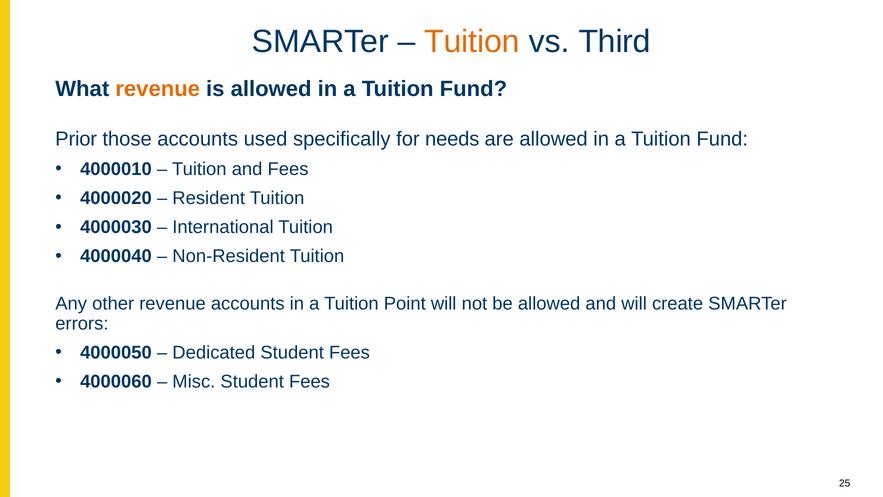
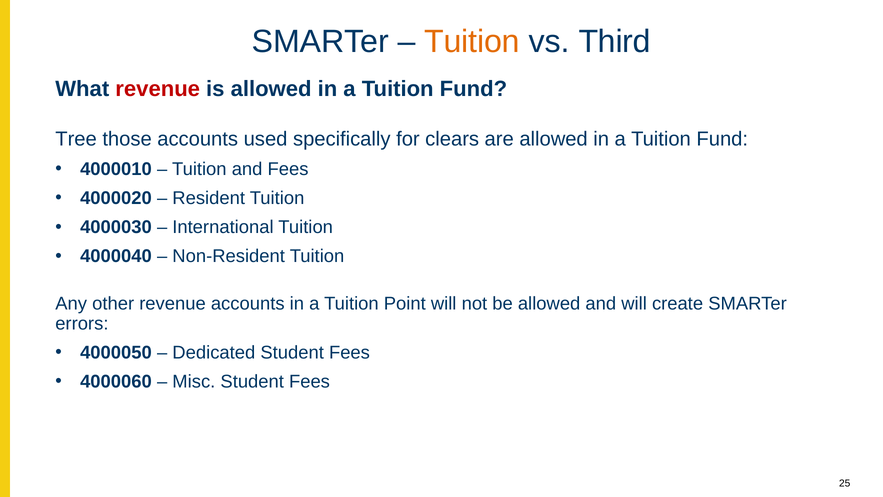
revenue colour: orange -> red (158, 89)
Prior: Prior -> Tree (76, 139)
needs: needs -> clears (452, 139)
